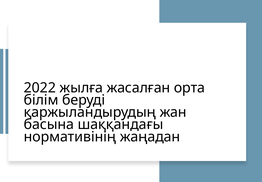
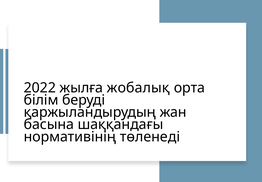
жасалған: жасалған -> жобалық (138, 88)
жаңадан: жаңадан -> төленеді (150, 136)
